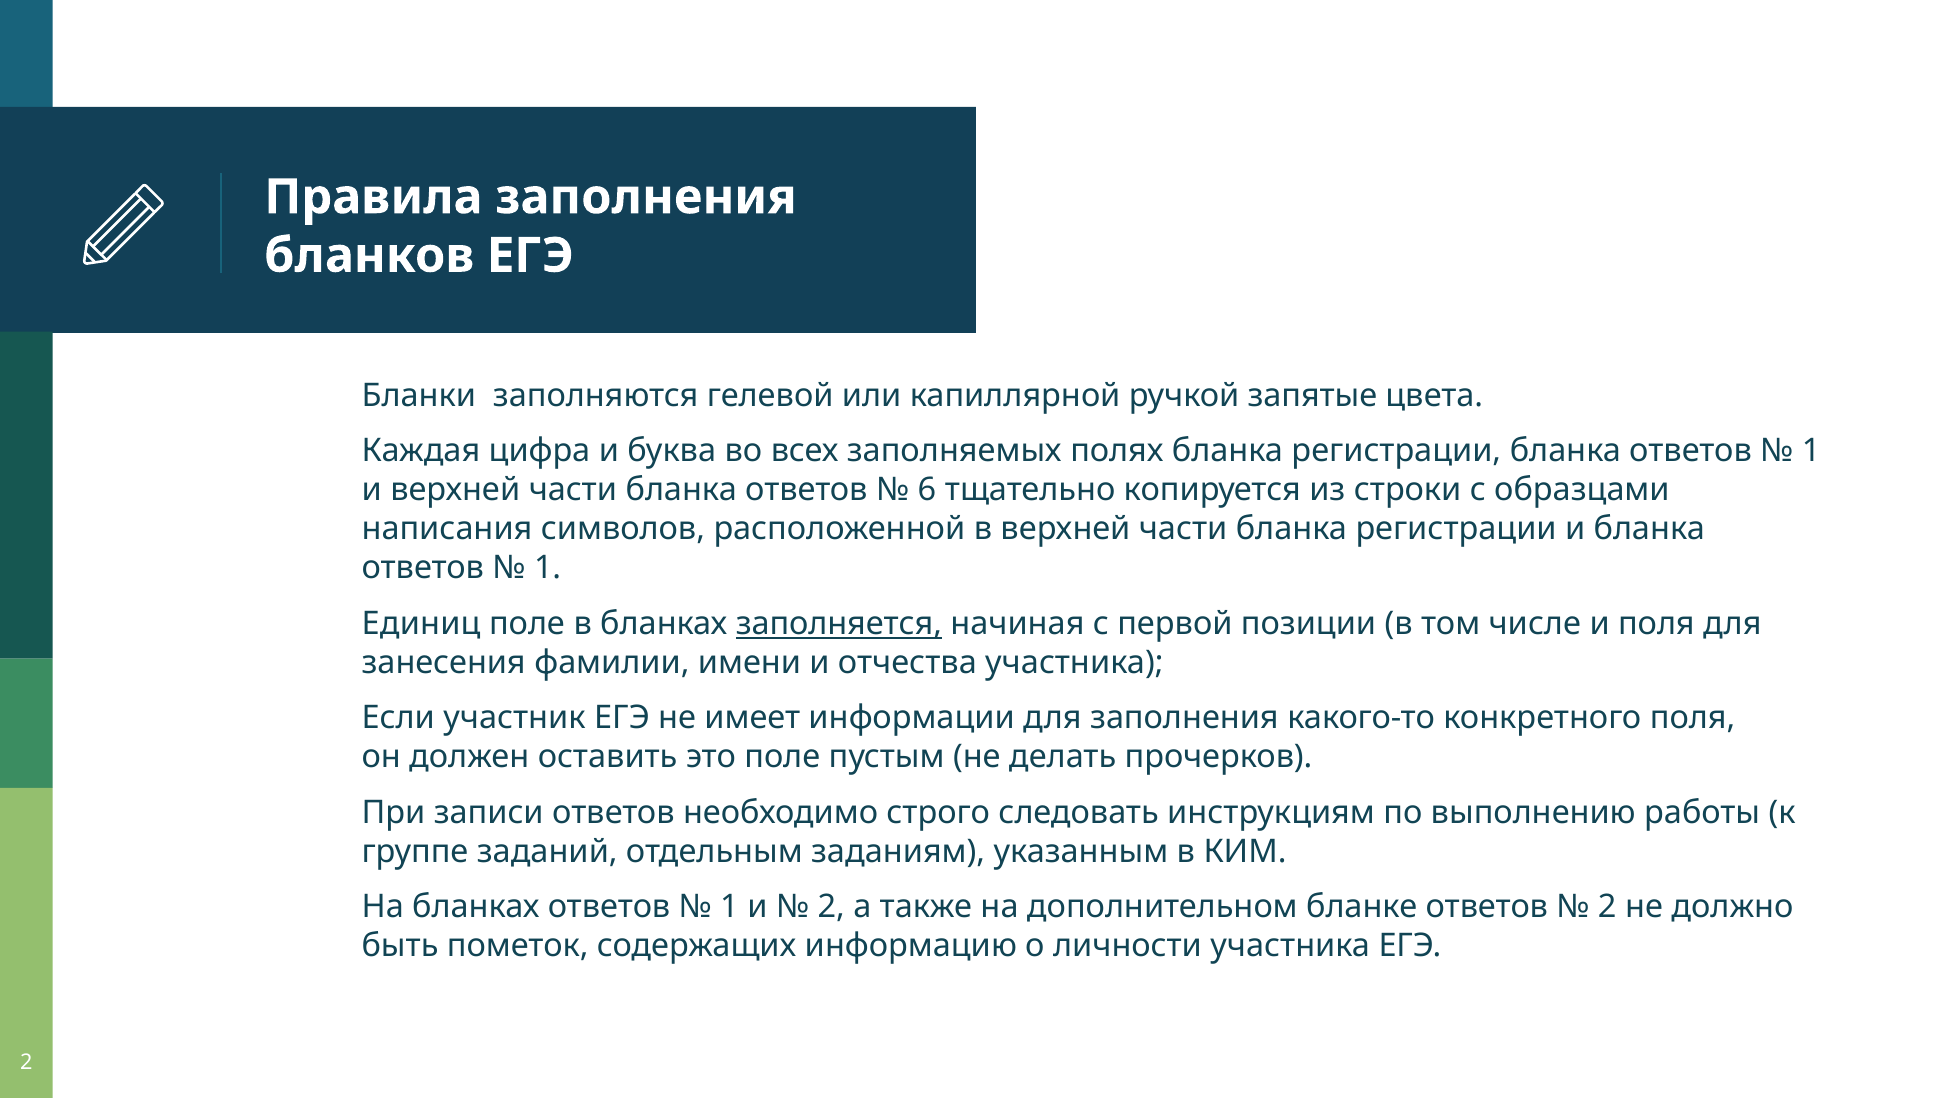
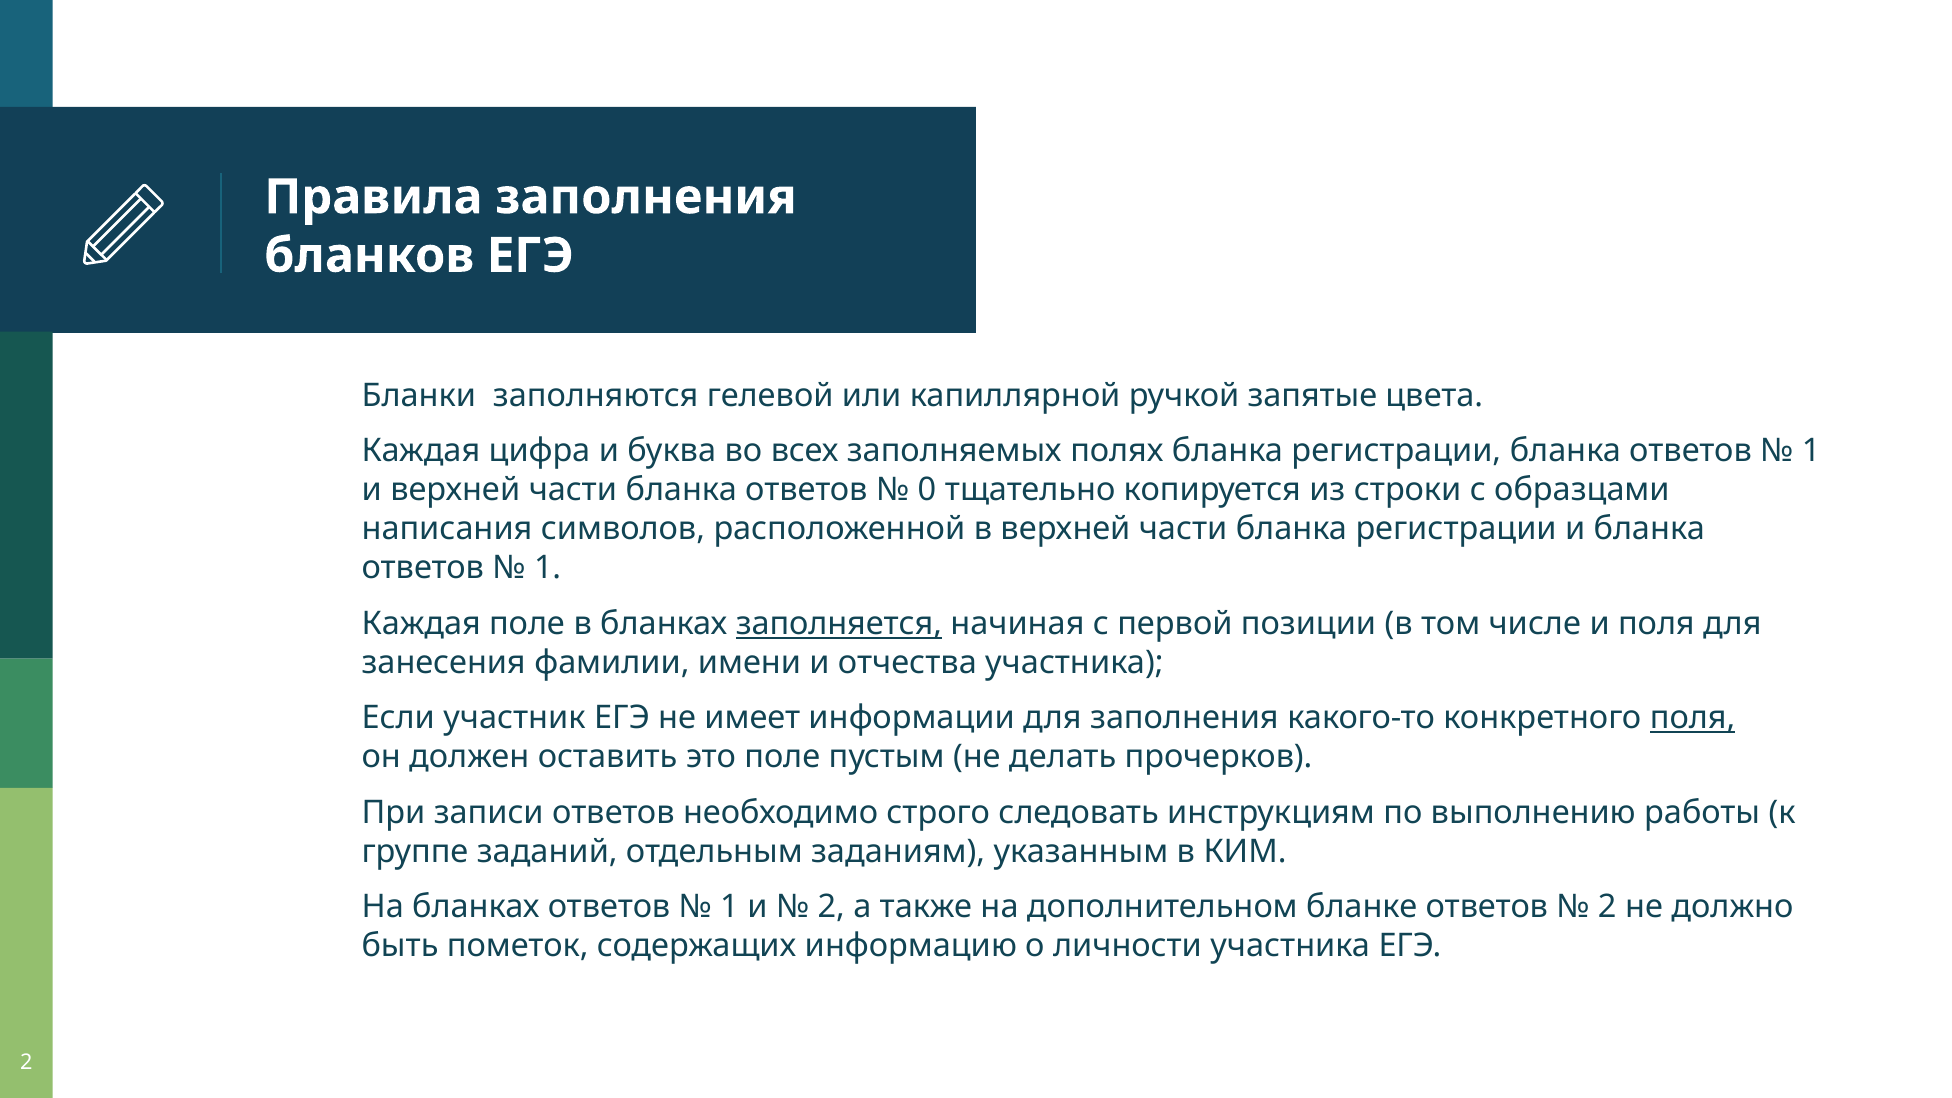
6: 6 -> 0 (927, 490)
Единиц: Единиц -> Каждая (421, 624)
поля underline: none -> present (1693, 718)
